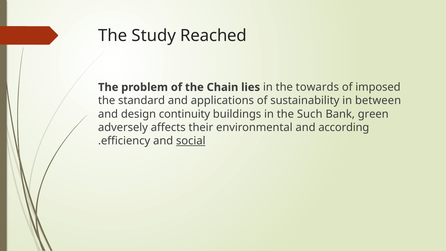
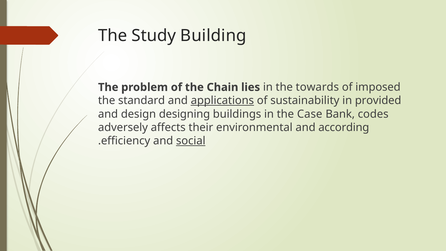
Reached: Reached -> Building (213, 36)
applications underline: none -> present (222, 101)
between: between -> provided (378, 101)
continuity: continuity -> designing (185, 114)
Such: Such -> Case (310, 114)
green: green -> codes (373, 114)
